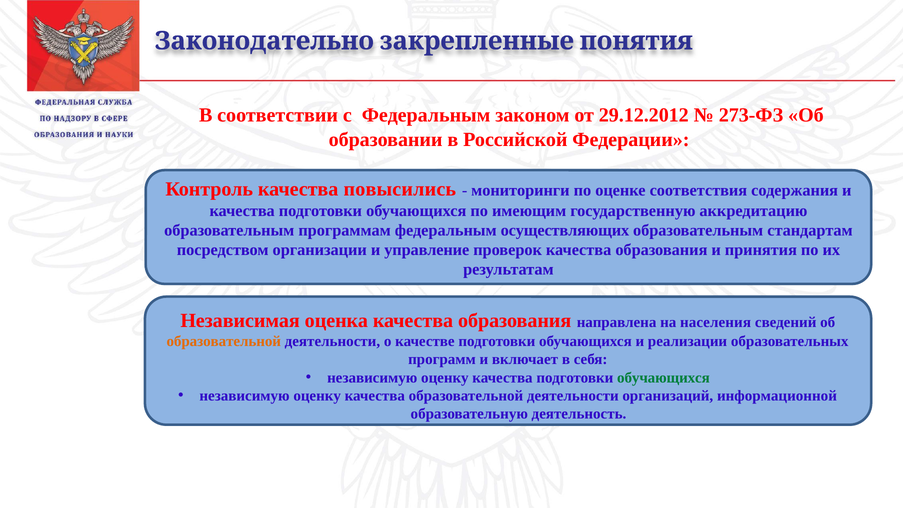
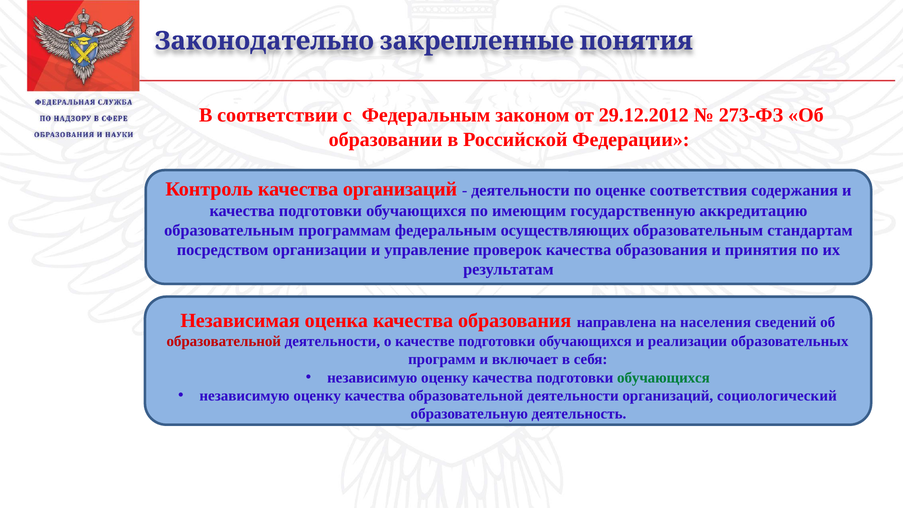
качества повысились: повысились -> организаций (400, 189)
мониторинги: мониторинги -> деятельности (520, 190)
образовательной colour: orange -> red (224, 341)
информационной: информационной -> социологический (777, 396)
